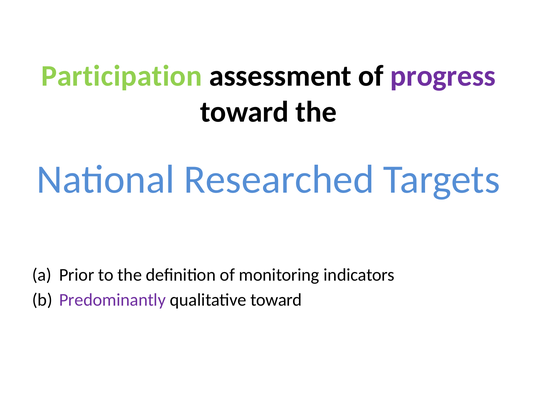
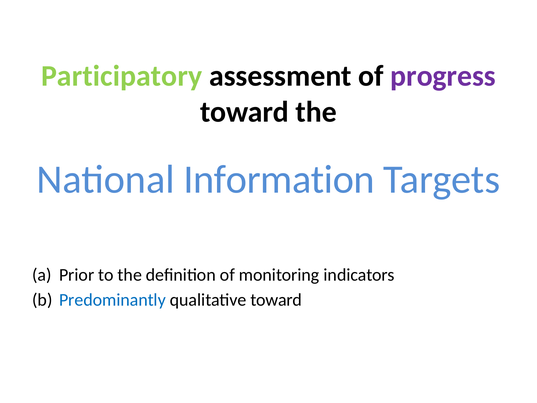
Participation: Participation -> Participatory (122, 76)
Researched: Researched -> Information (279, 179)
Predominantly colour: purple -> blue (112, 300)
